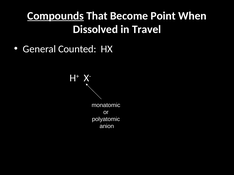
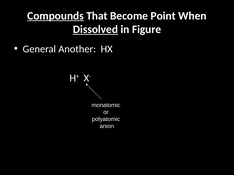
Dissolved underline: none -> present (95, 29)
Travel: Travel -> Figure (147, 29)
Counted: Counted -> Another (77, 49)
